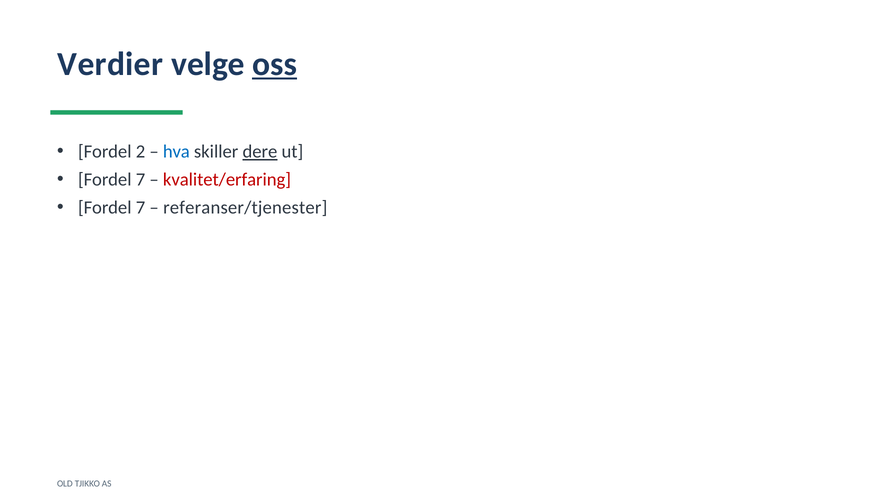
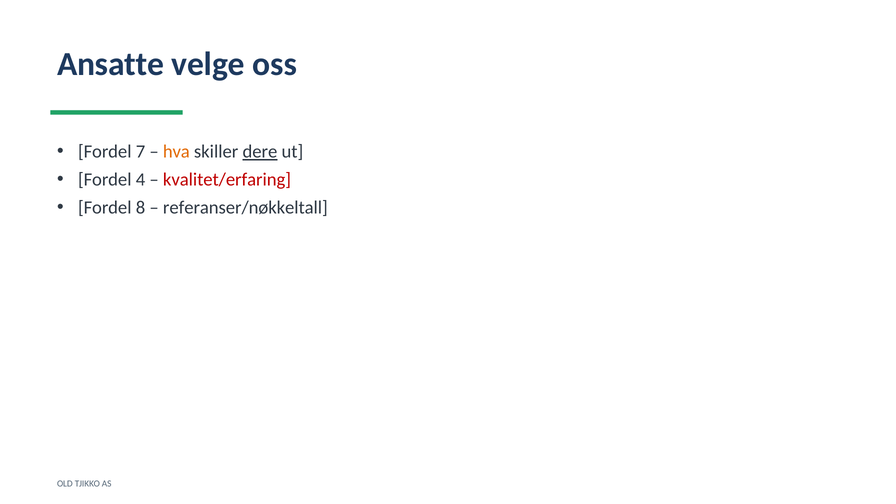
Verdier: Verdier -> Ansatte (111, 64)
oss underline: present -> none (275, 64)
2: 2 -> 7 (141, 152)
hva colour: blue -> orange (176, 152)
7: 7 -> 4 (141, 180)
7: 7 -> 8 (141, 208)
referanser/tjenester: referanser/tjenester -> referanser/nøkkeltall (245, 208)
